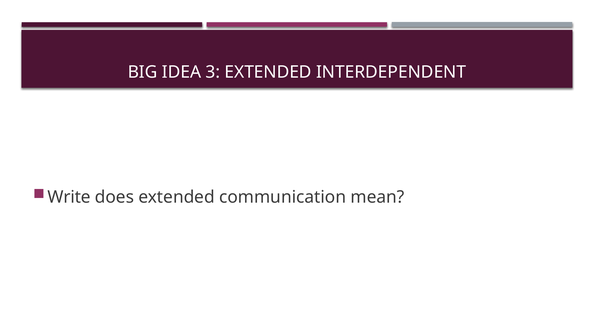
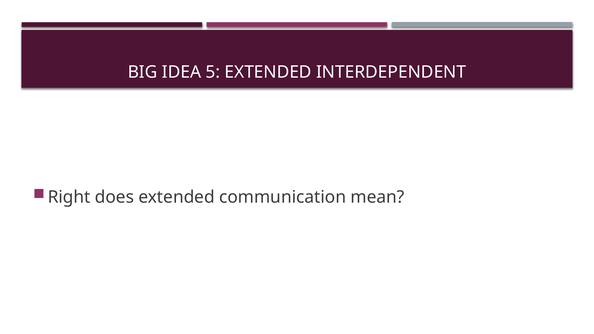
3: 3 -> 5 (213, 72)
Write: Write -> Right (69, 197)
